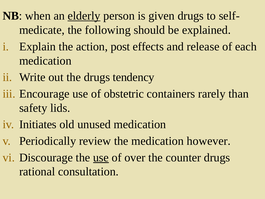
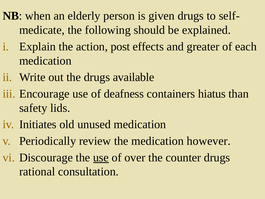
elderly underline: present -> none (84, 16)
release: release -> greater (203, 47)
tendency: tendency -> available (134, 77)
obstetric: obstetric -> deafness (124, 94)
rarely: rarely -> hiatus (212, 94)
